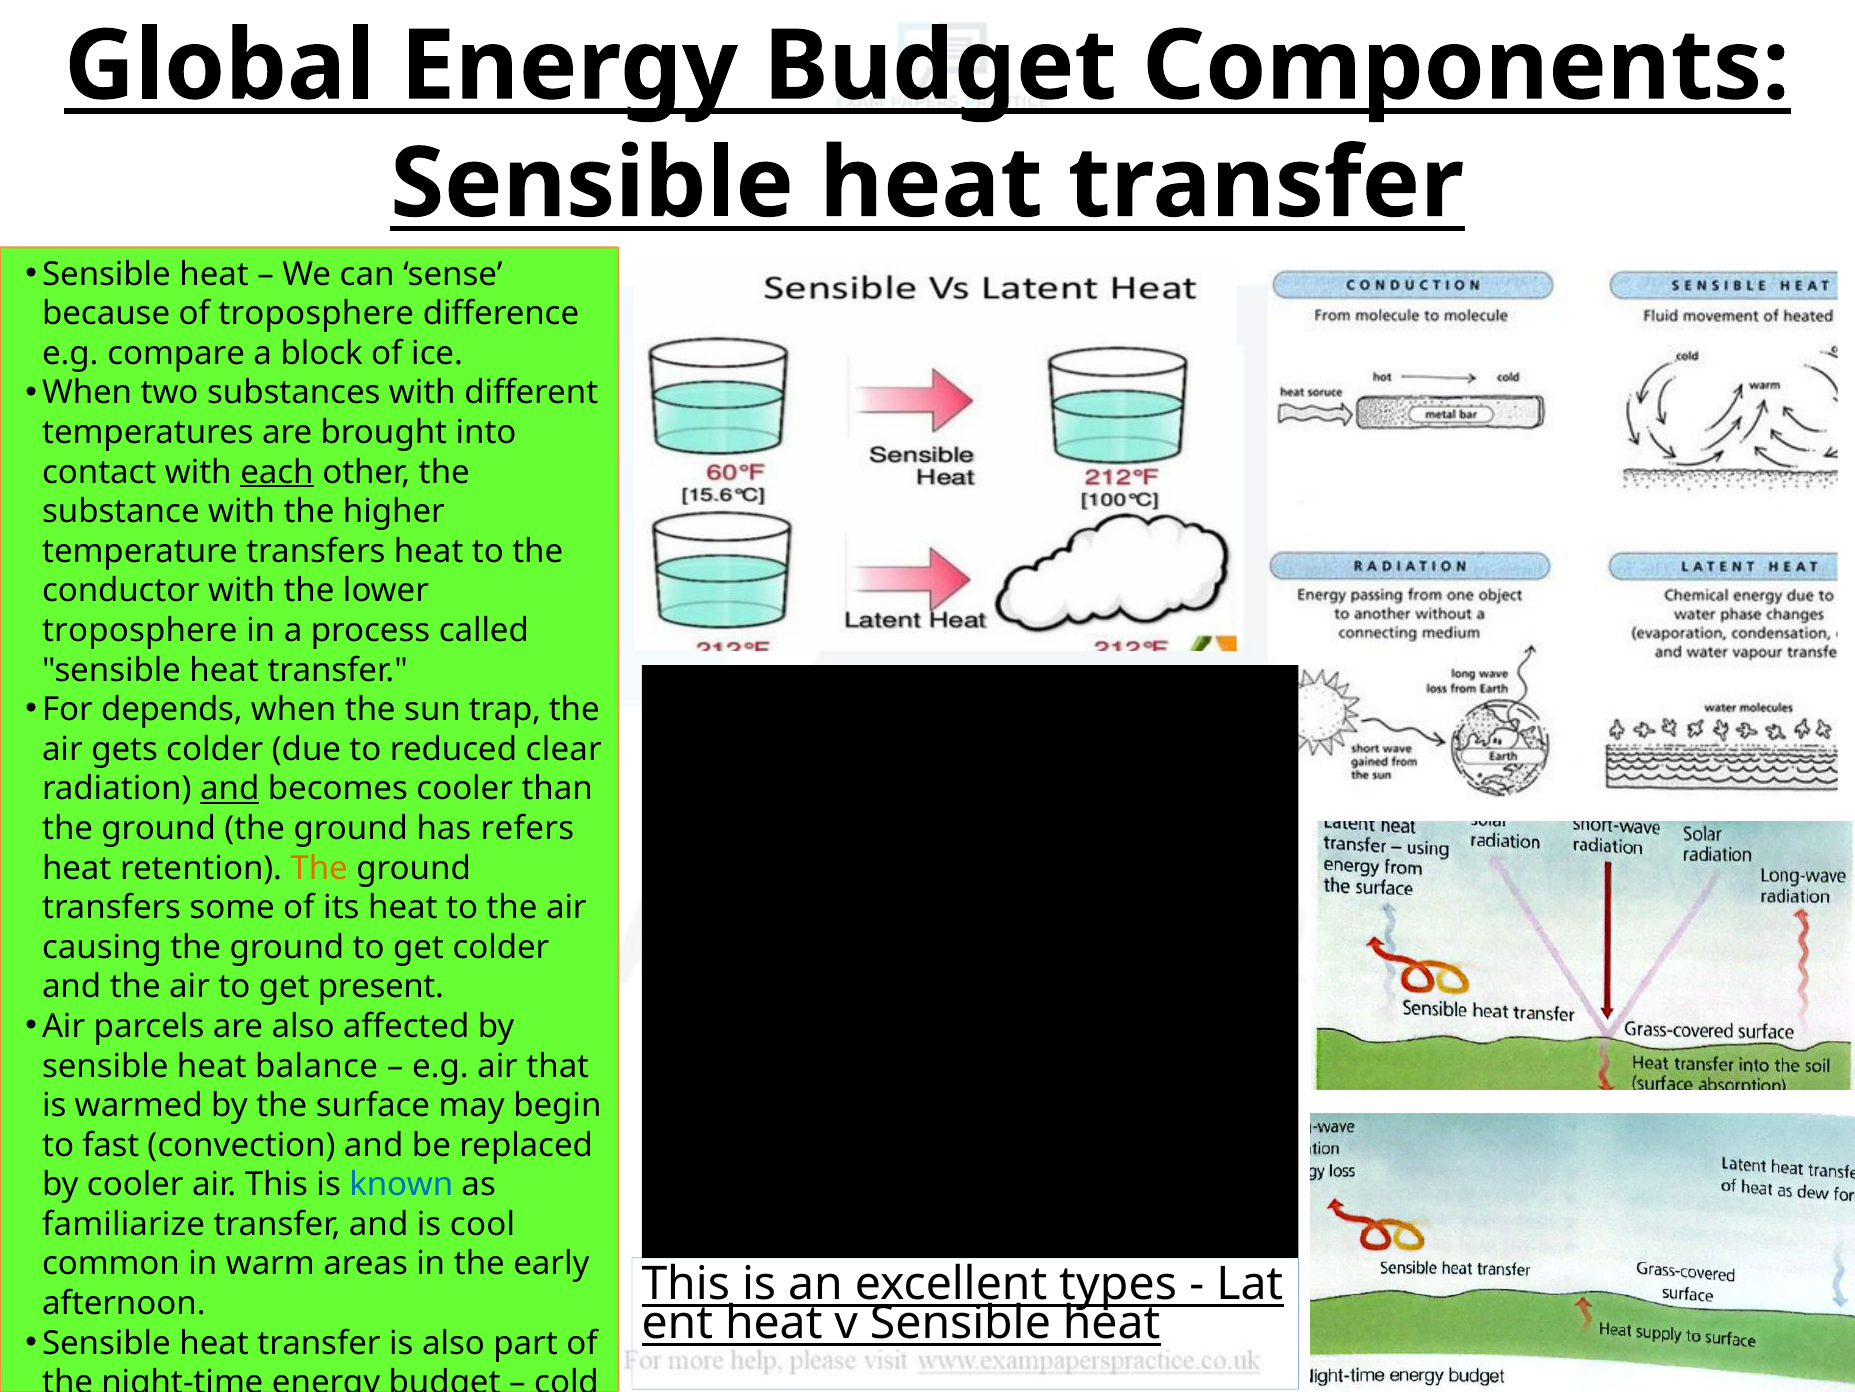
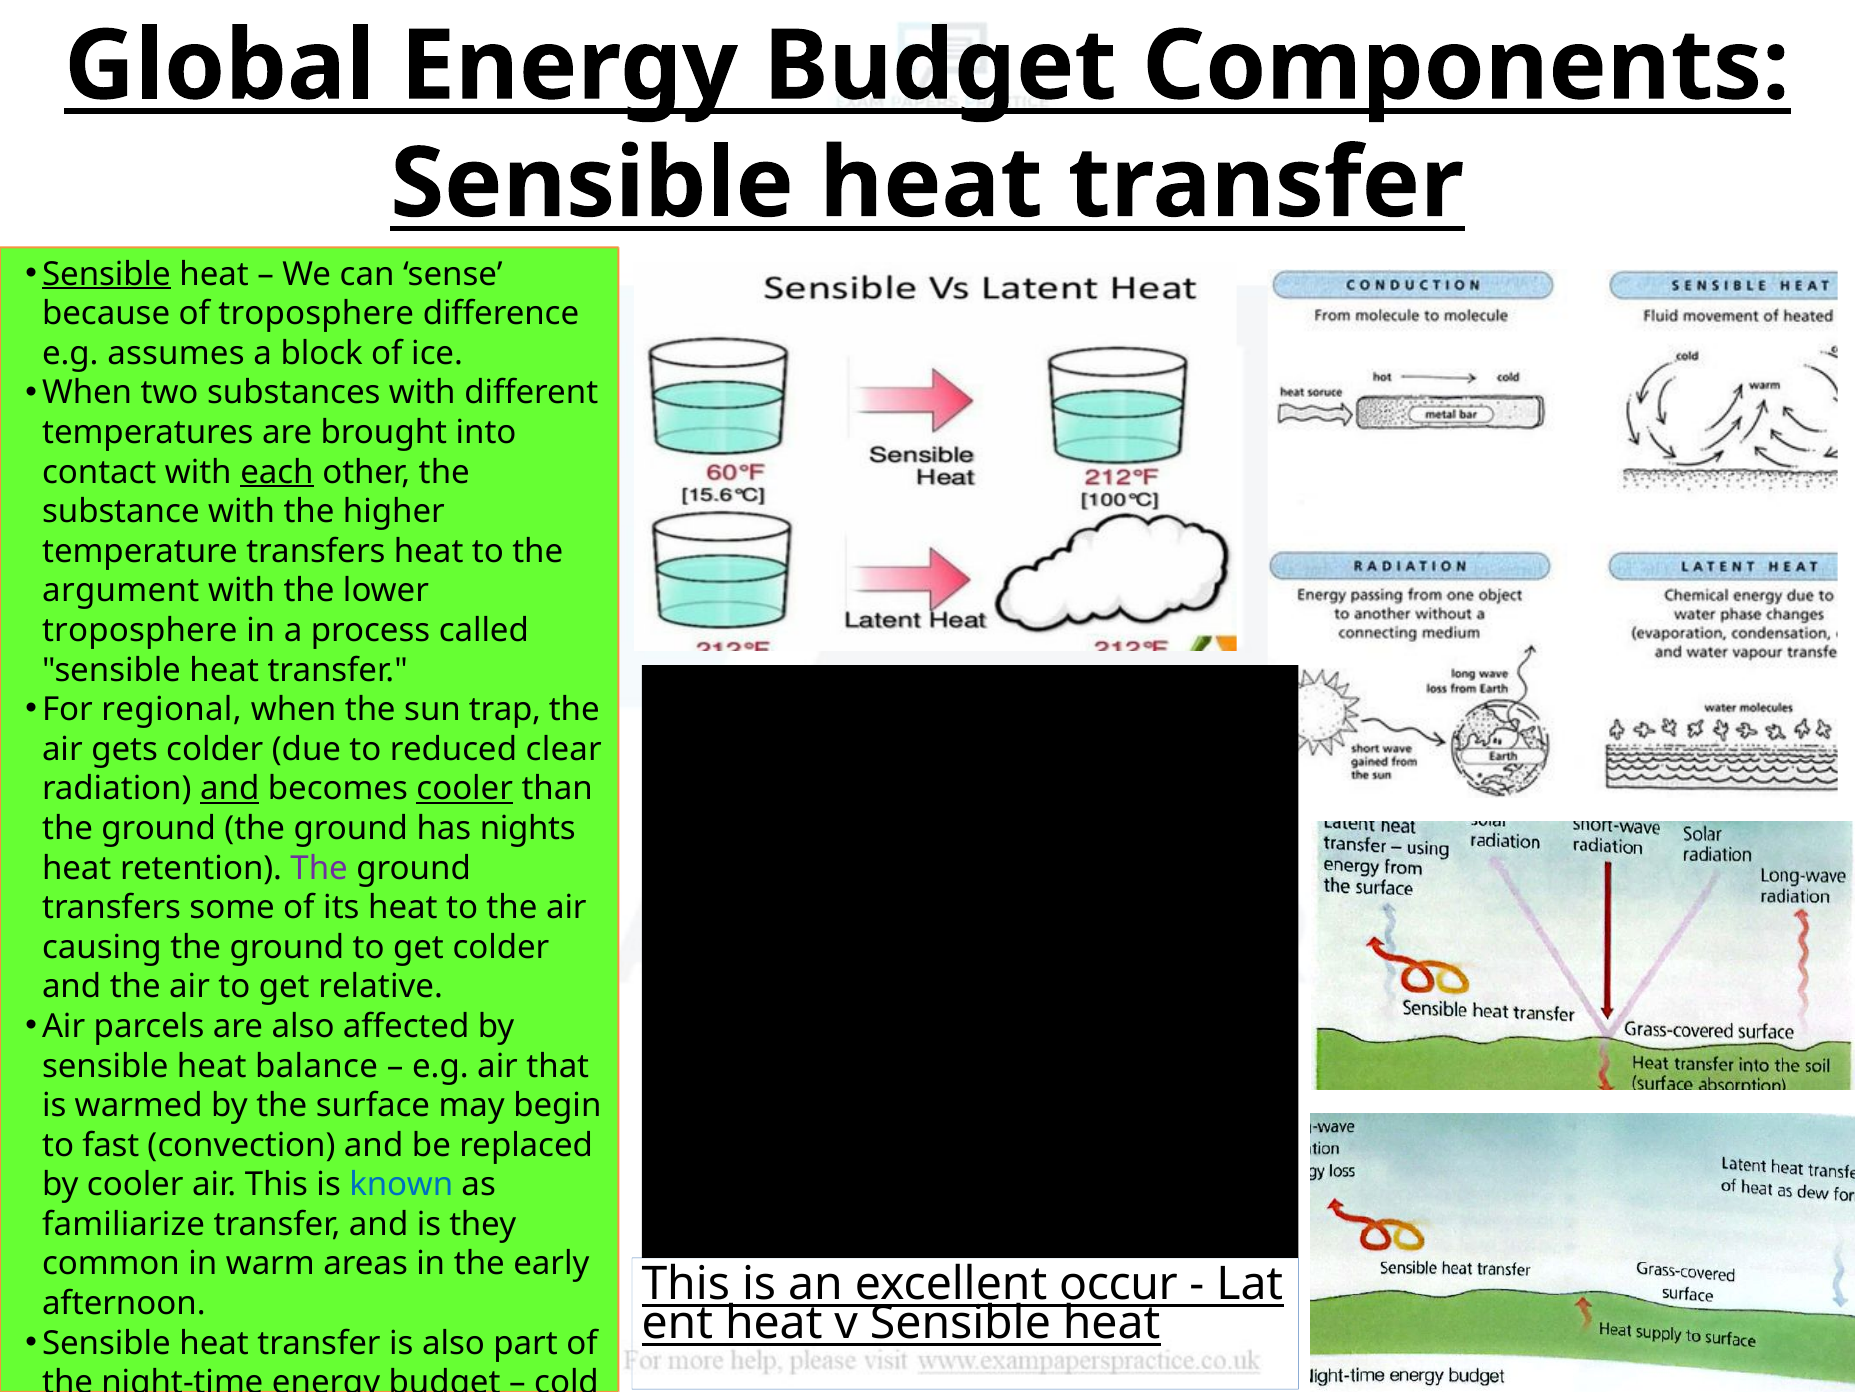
Sensible underline: none -> present (106, 274)
compare: compare -> assumes (176, 353)
conductor: conductor -> argument (121, 591)
depends: depends -> regional (172, 709)
cooler underline: none -> present (465, 789)
refers: refers -> nights (528, 828)
The colour: orange -> purple (319, 868)
present: present -> relative (381, 986)
cool: cool -> they (483, 1224)
types: types -> occur (1118, 1284)
